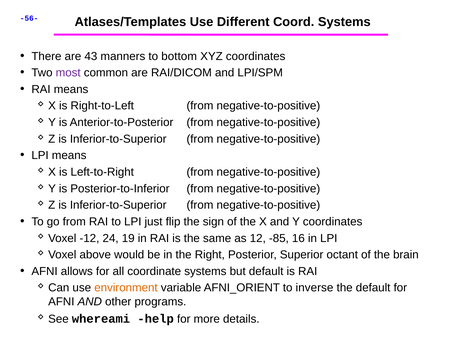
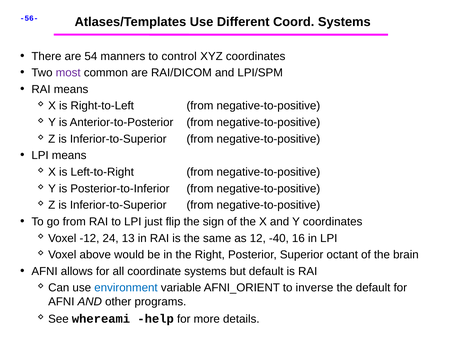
43: 43 -> 54 (91, 56)
bottom: bottom -> control (179, 56)
19: 19 -> 13 (128, 238)
-85: -85 -> -40 (279, 238)
environment colour: orange -> blue (126, 288)
